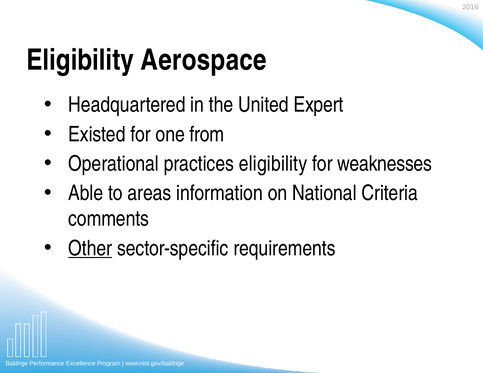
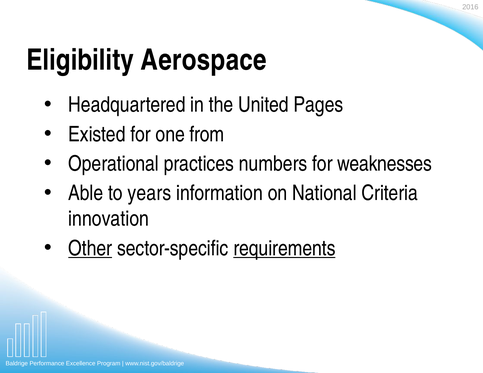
Expert: Expert -> Pages (318, 105)
practices eligibility: eligibility -> numbers (273, 164)
areas: areas -> years (149, 193)
comments: comments -> innovation (109, 219)
requirements underline: none -> present (284, 248)
